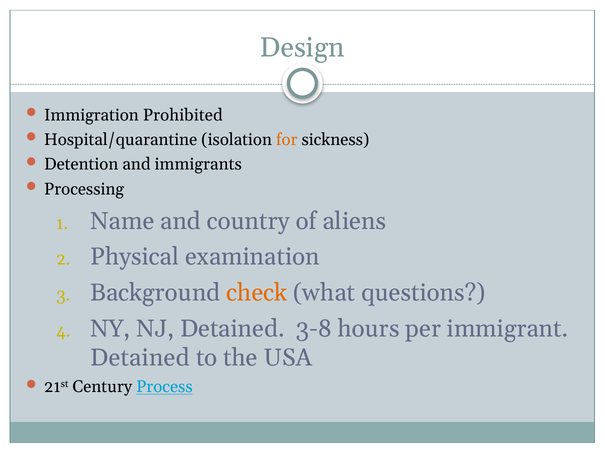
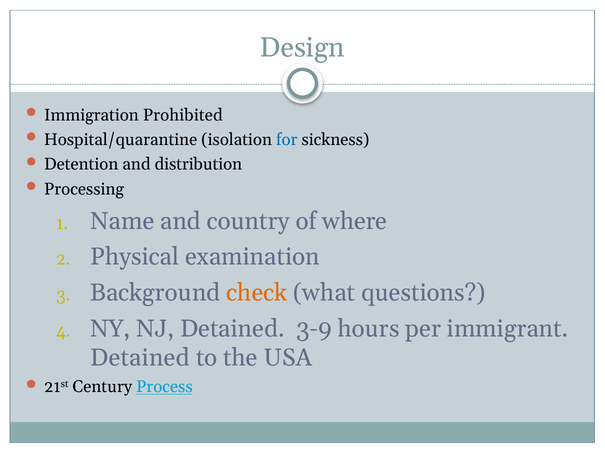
for colour: orange -> blue (287, 140)
immigrants: immigrants -> distribution (198, 165)
aliens: aliens -> where (355, 221)
3-8: 3-8 -> 3-9 (314, 329)
